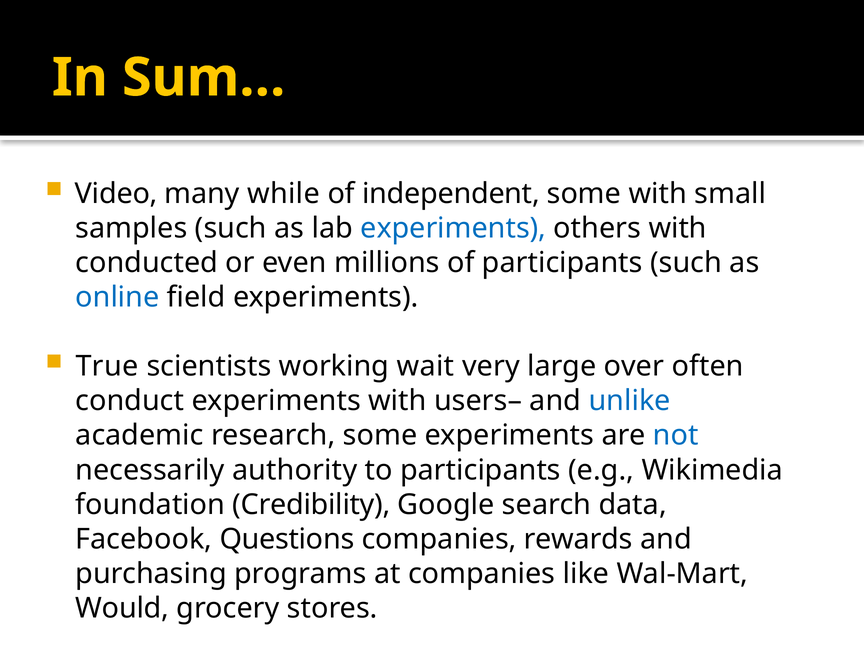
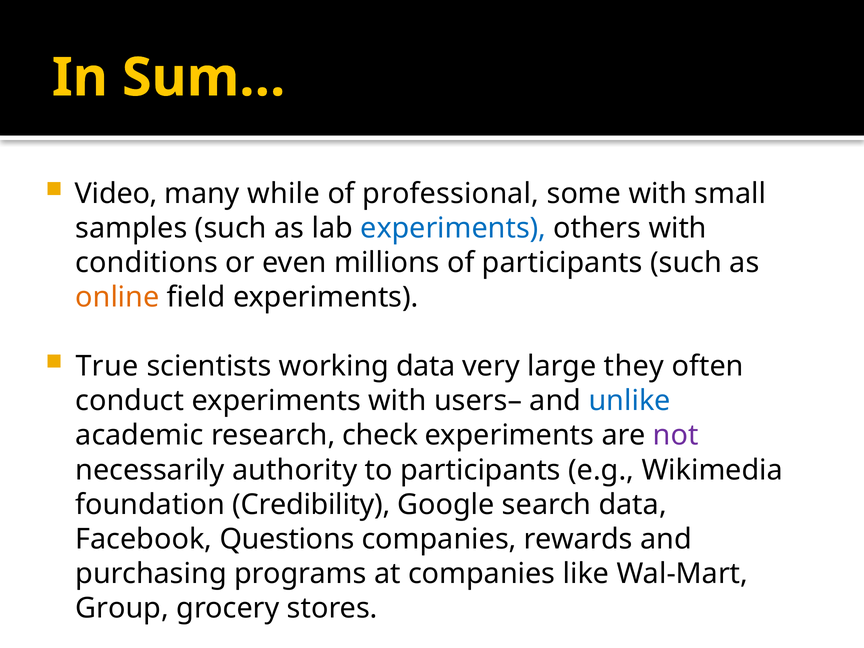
independent: independent -> professional (451, 194)
conducted: conducted -> conditions (147, 263)
online colour: blue -> orange (117, 297)
working wait: wait -> data (426, 366)
over: over -> they (634, 366)
research some: some -> check (380, 435)
not colour: blue -> purple (676, 435)
Would: Would -> Group (122, 608)
